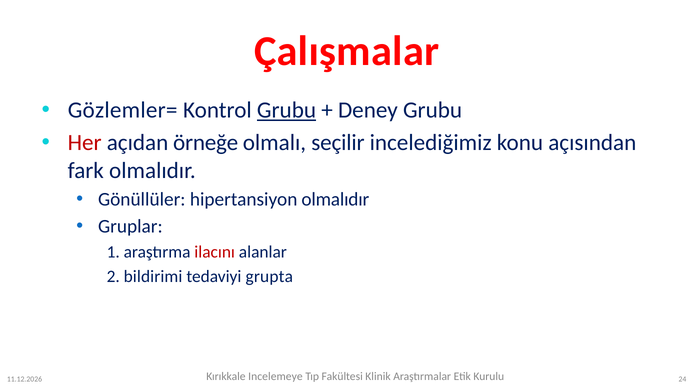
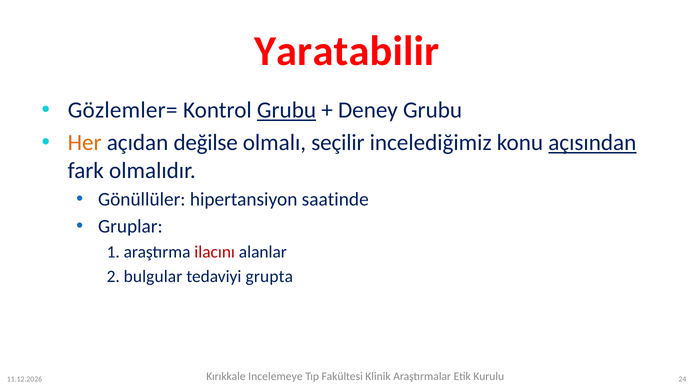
Çalışmalar: Çalışmalar -> Yaratabilir (347, 51)
Her colour: red -> orange (85, 142)
örneğe: örneğe -> değilse (206, 142)
açısından underline: none -> present (592, 142)
hipertansiyon olmalıdır: olmalıdır -> saatinde (335, 199)
bildirimi: bildirimi -> bulgular (153, 276)
